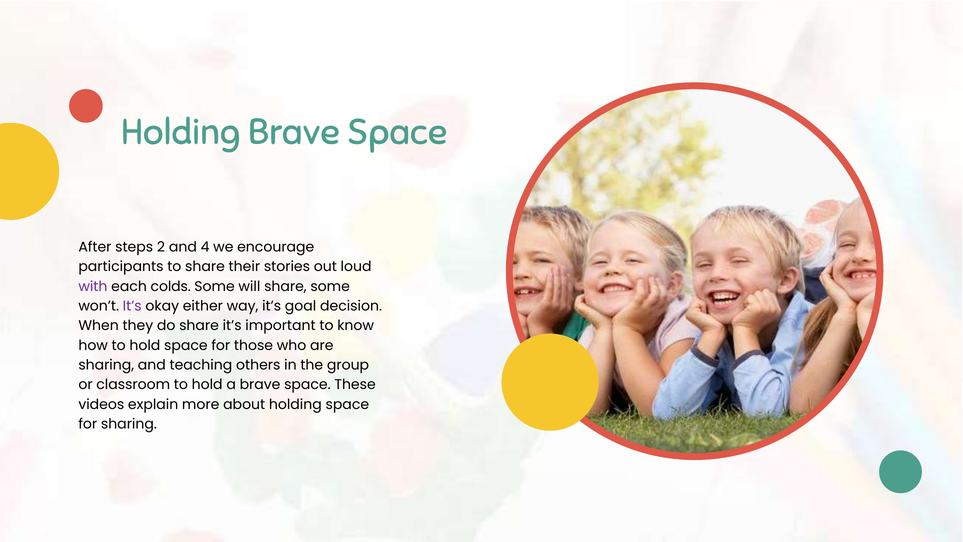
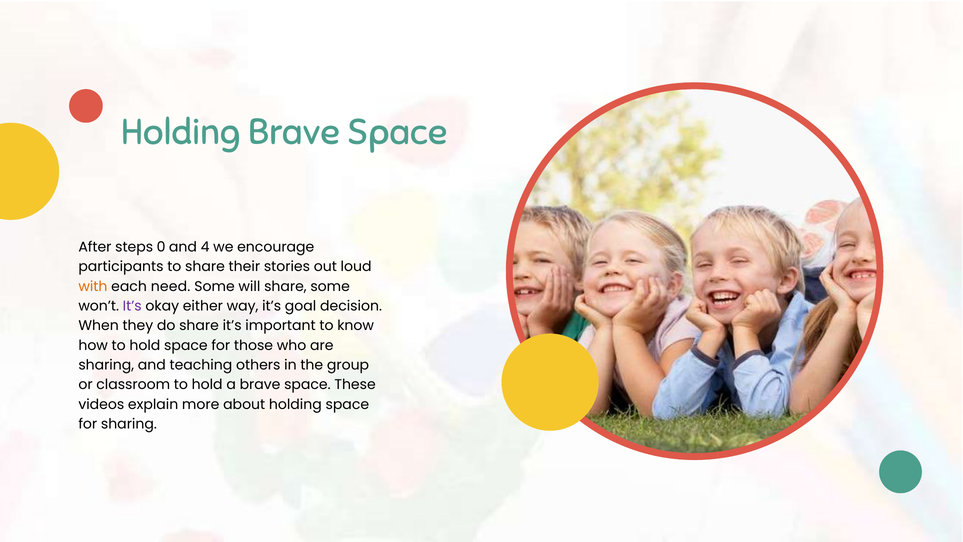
2: 2 -> 0 (161, 247)
with colour: purple -> orange (93, 286)
colds: colds -> need (171, 286)
